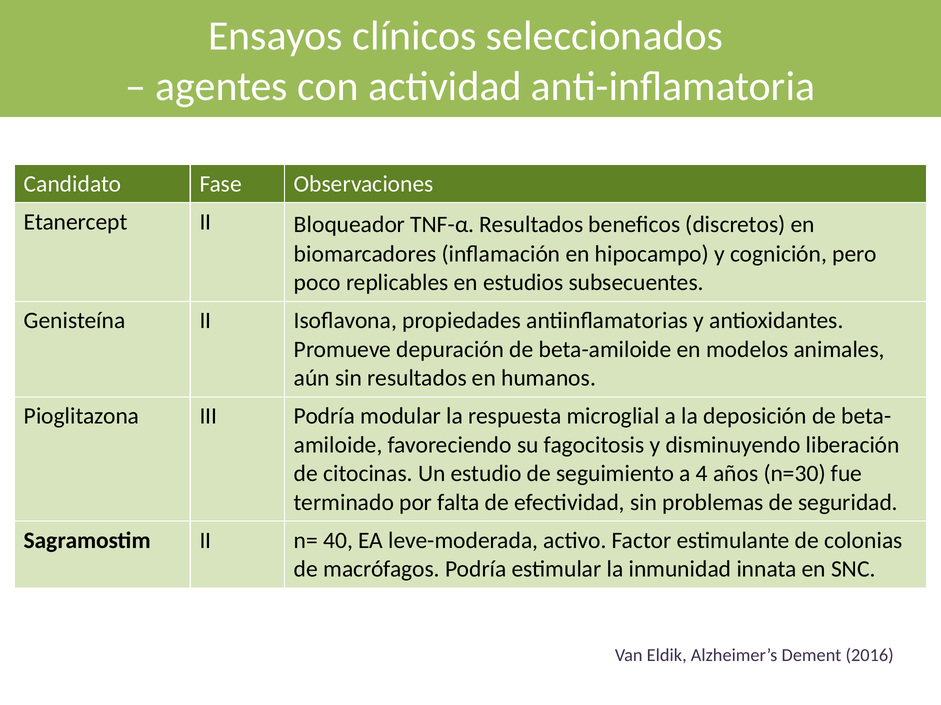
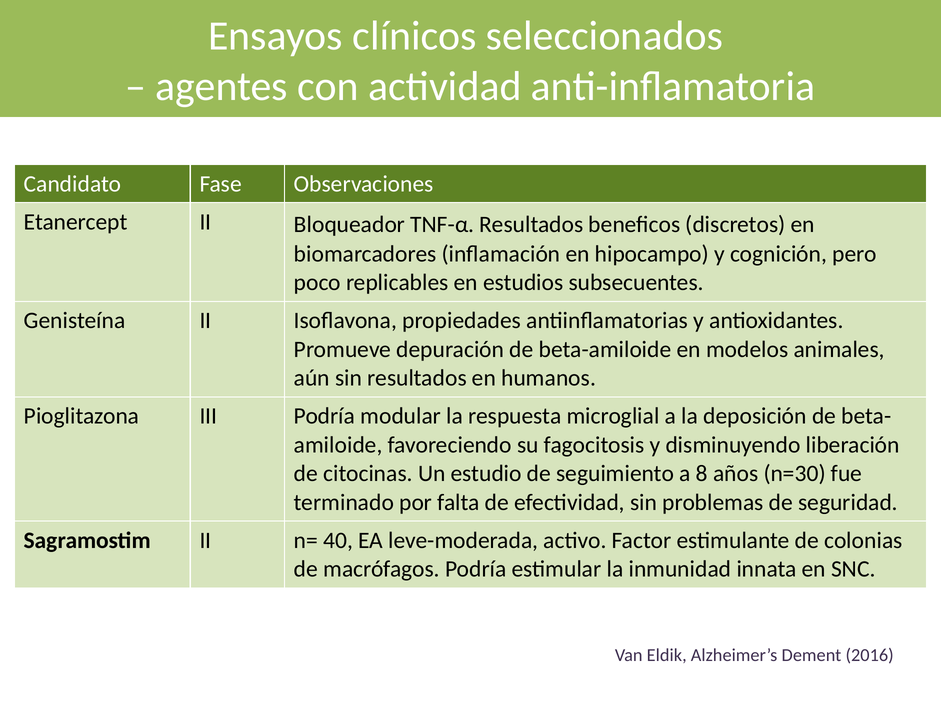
4: 4 -> 8 (702, 474)
